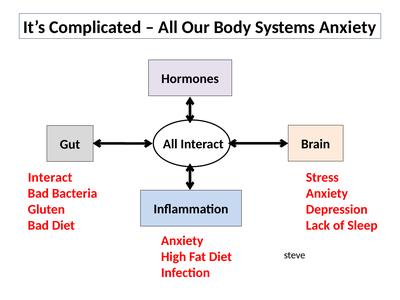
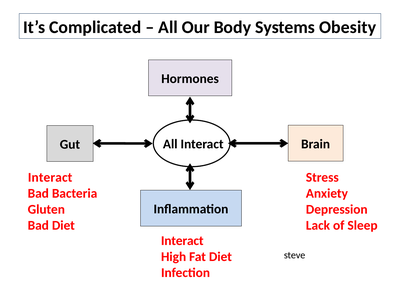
Systems Anxiety: Anxiety -> Obesity (348, 27)
Anxiety: Anxiety -> Interact (182, 241)
